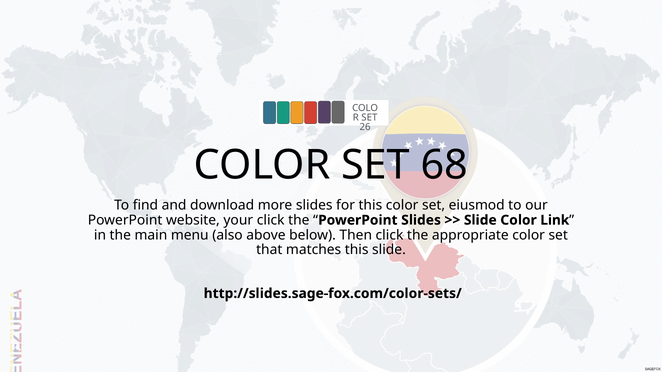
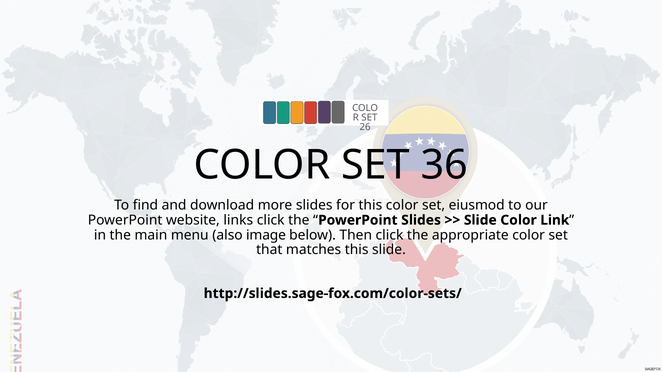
68: 68 -> 36 (444, 165)
your: your -> links (238, 220)
above: above -> image (266, 235)
